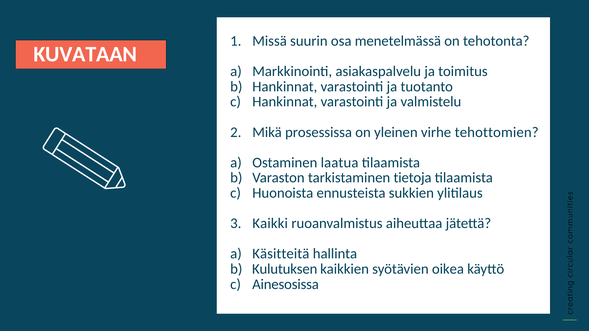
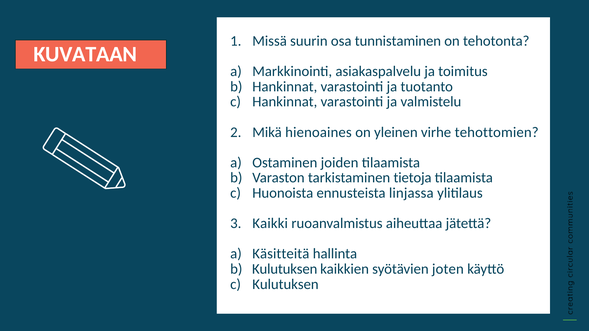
menetelmässä: menetelmässä -> tunnistaminen (398, 41)
prosessissa: prosessissa -> hienoaines (318, 132)
laatua: laatua -> joiden (340, 163)
sukkien: sukkien -> linjassa (411, 193)
oikea: oikea -> joten (448, 269)
Ainesosissa: Ainesosissa -> Kulutuksen (285, 284)
